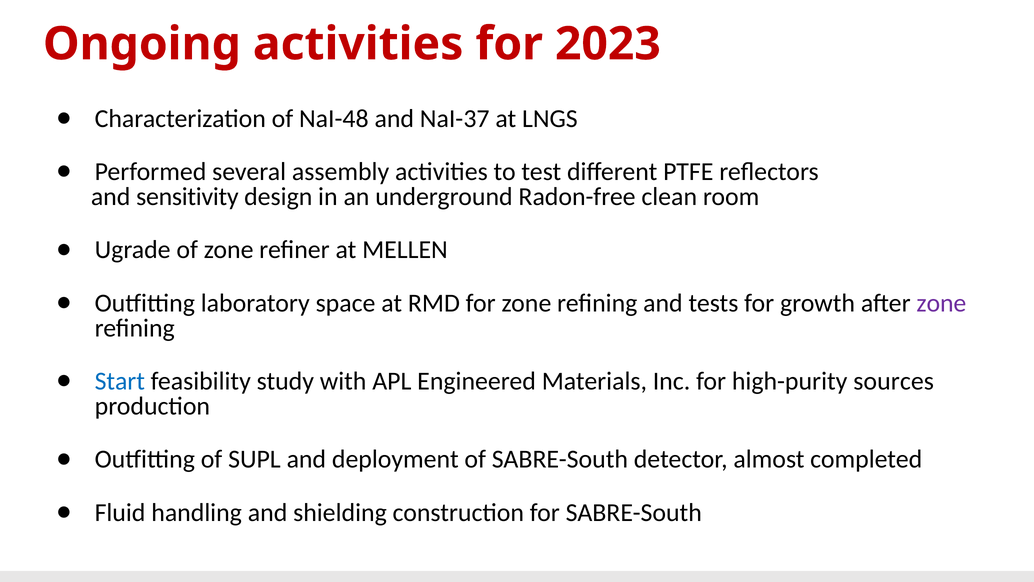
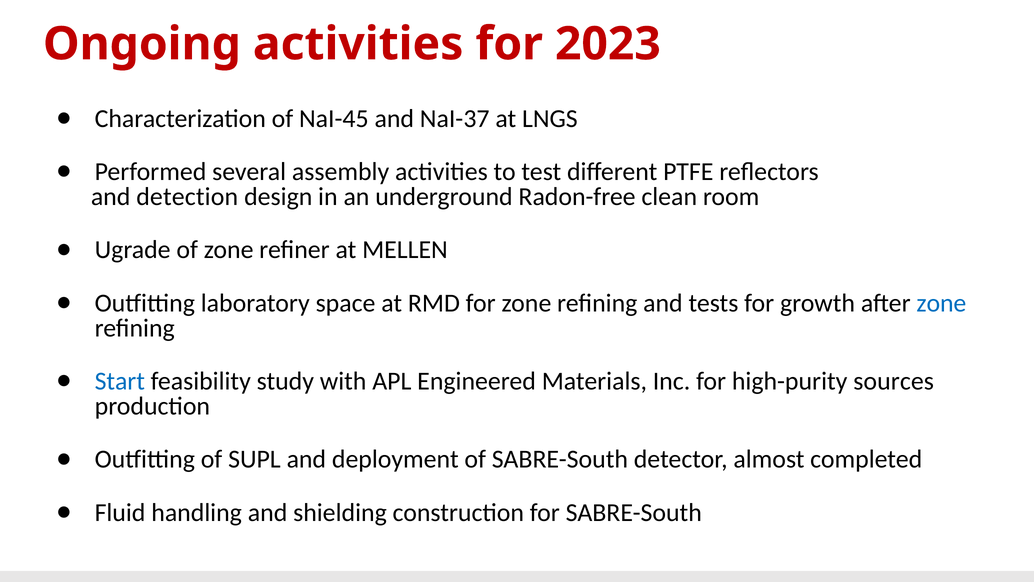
NaI-48: NaI-48 -> NaI-45 (334, 119)
sensitivity: sensitivity -> detection (187, 197)
zone colour: purple -> blue (941, 303)
